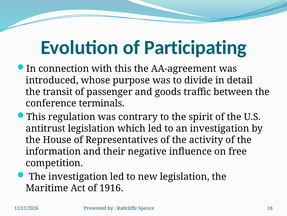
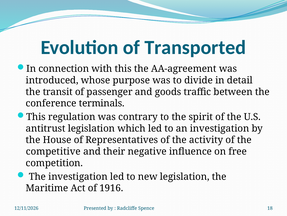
Participating: Participating -> Transported (195, 47)
information: information -> competitive (53, 151)
